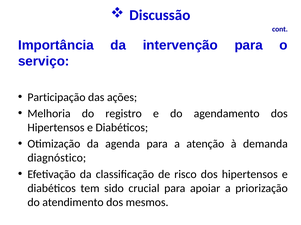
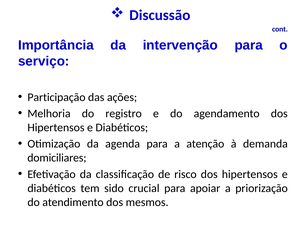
diagnóstico: diagnóstico -> domiciliares (57, 158)
